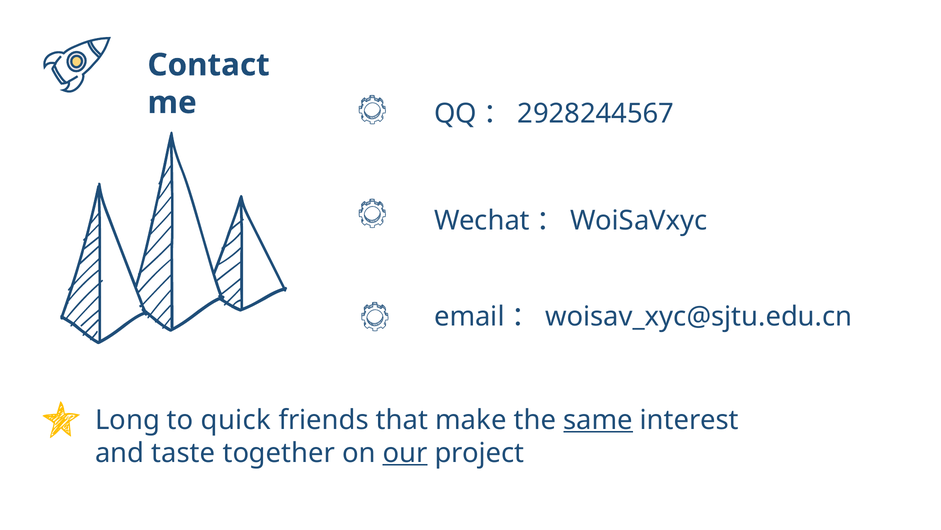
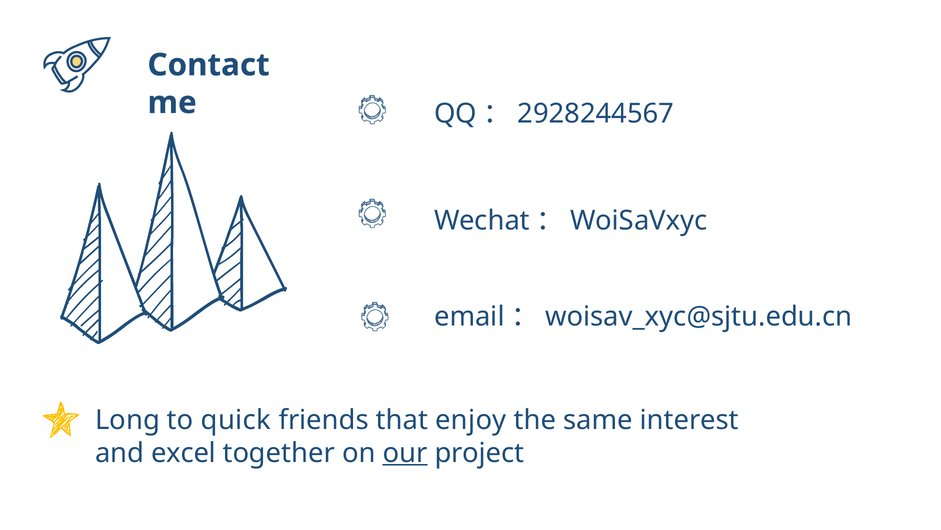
make: make -> enjoy (471, 419)
same underline: present -> none (598, 419)
taste: taste -> excel (184, 452)
